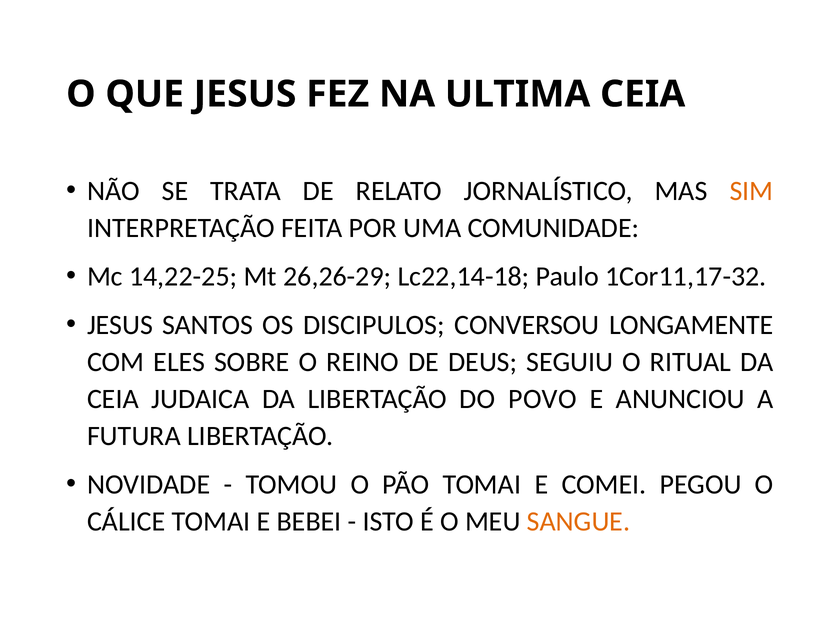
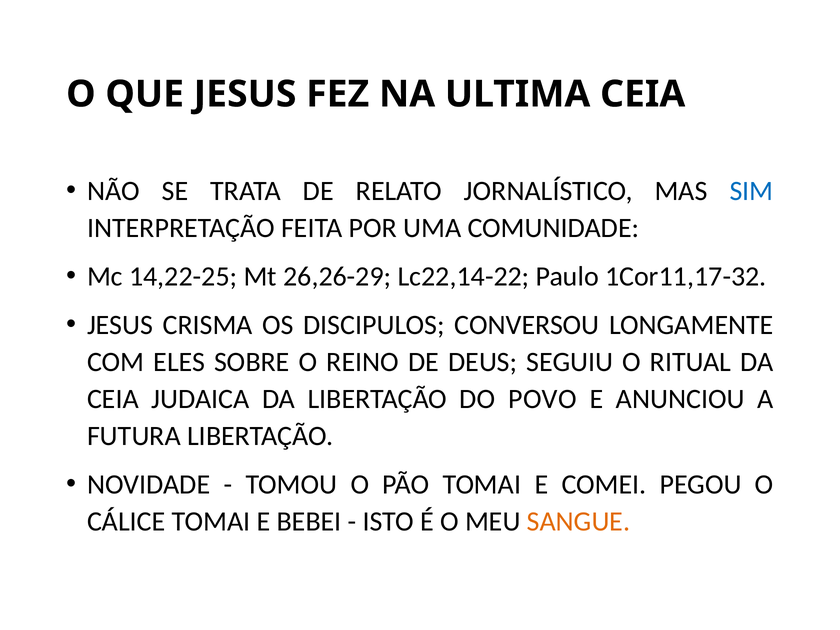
SIM colour: orange -> blue (751, 191)
Lc22,14-18: Lc22,14-18 -> Lc22,14-22 (464, 276)
SANTOS: SANTOS -> CRISMA (208, 325)
